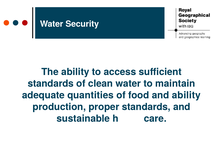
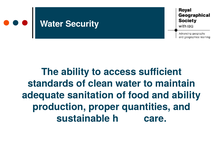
quantities: quantities -> sanitation (91, 95)
proper standards: standards -> quantities (146, 107)
